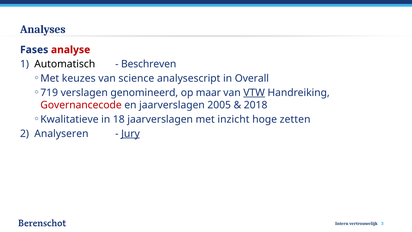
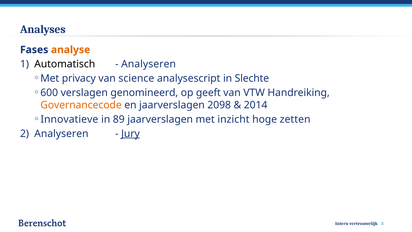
analyse colour: red -> orange (71, 50)
Beschreven: Beschreven -> Analyseren (149, 64)
keuzes: keuzes -> privacy (79, 78)
Overall: Overall -> Slechte (252, 78)
719: 719 -> 600 (49, 93)
maar: maar -> geeft (208, 93)
VTW underline: present -> none (254, 93)
Governancecode colour: red -> orange (81, 105)
2005: 2005 -> 2098 (219, 105)
2018: 2018 -> 2014 (256, 105)
Kwalitatieve: Kwalitatieve -> Innovatieve (69, 119)
18: 18 -> 89 (119, 119)
